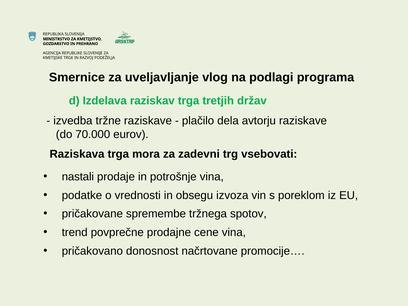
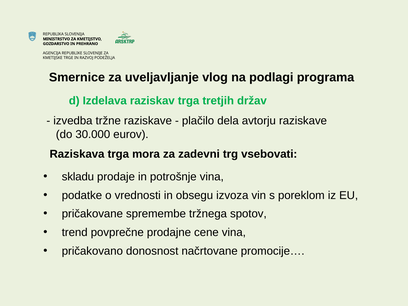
70.000: 70.000 -> 30.000 (93, 134)
nastali: nastali -> skladu (78, 177)
